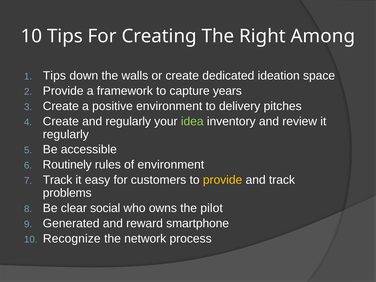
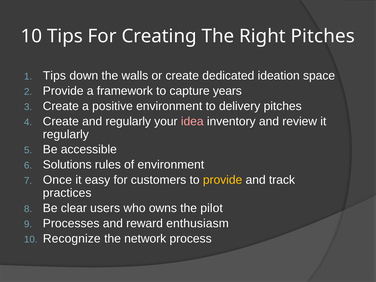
Right Among: Among -> Pitches (323, 36)
idea colour: light green -> pink (192, 121)
Routinely: Routinely -> Solutions (67, 165)
Track: Track -> Once (57, 180)
problems: problems -> practices (67, 193)
social: social -> users (105, 208)
Generated: Generated -> Processes (71, 223)
smartphone: smartphone -> enthusiasm (198, 223)
